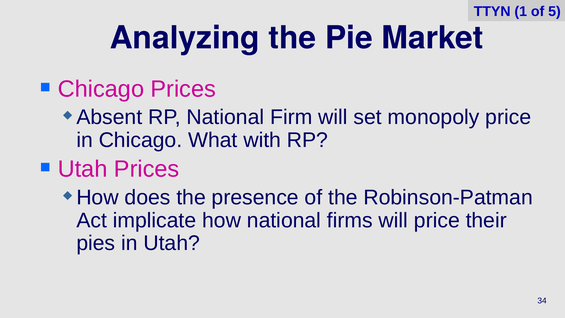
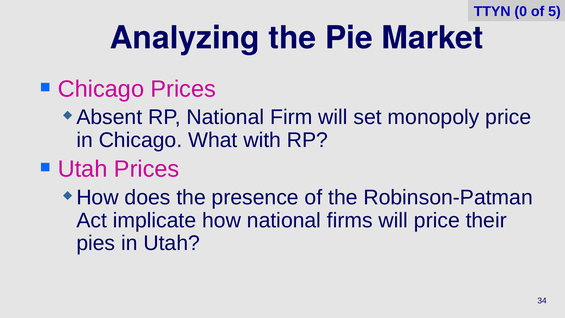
1: 1 -> 0 (521, 12)
